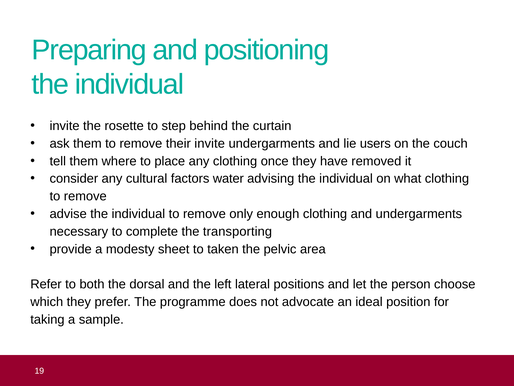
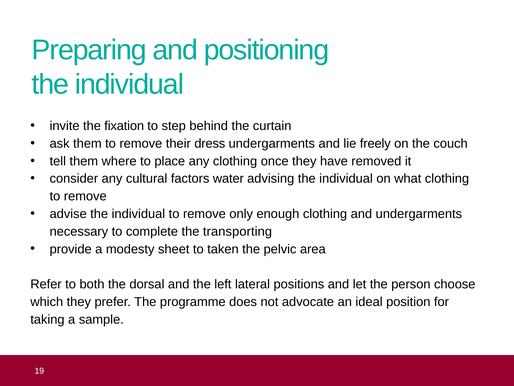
rosette: rosette -> fixation (124, 126)
their invite: invite -> dress (210, 143)
users: users -> freely (375, 143)
